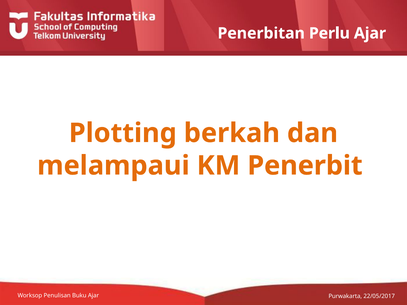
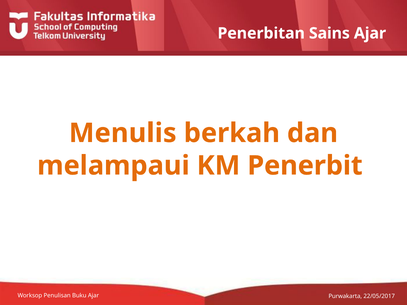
Perlu: Perlu -> Sains (329, 33)
Plotting: Plotting -> Menulis (123, 133)
